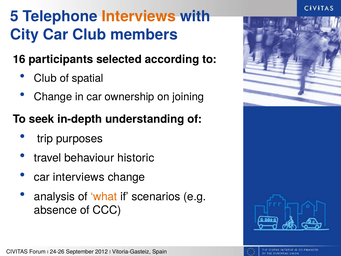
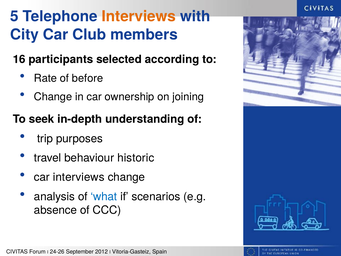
Club: Club -> Rate (45, 78)
spatial: spatial -> before (88, 78)
what colour: orange -> blue (104, 196)
